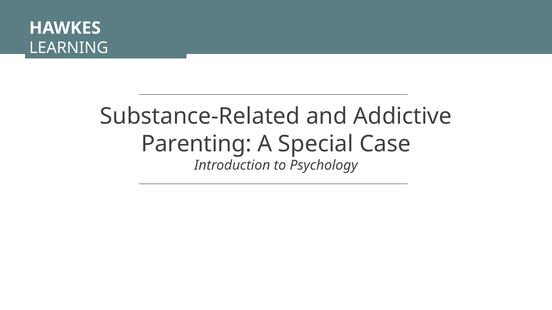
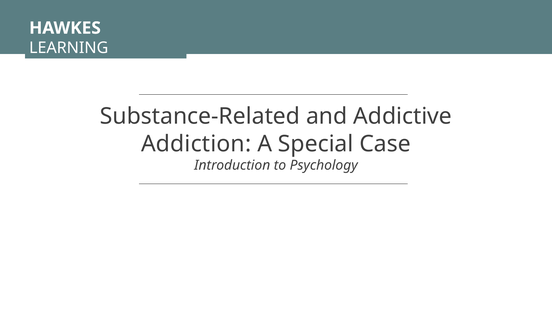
Parenting: Parenting -> Addiction (196, 144)
